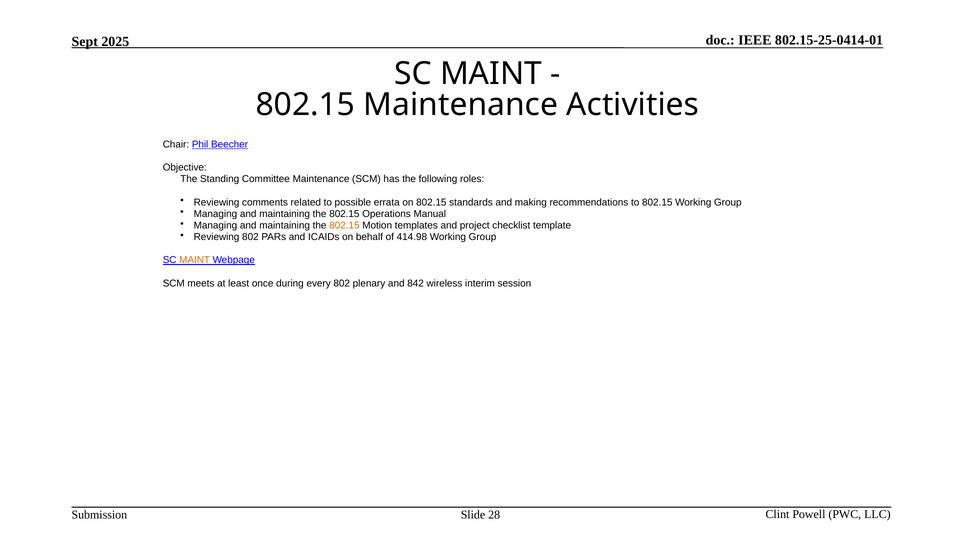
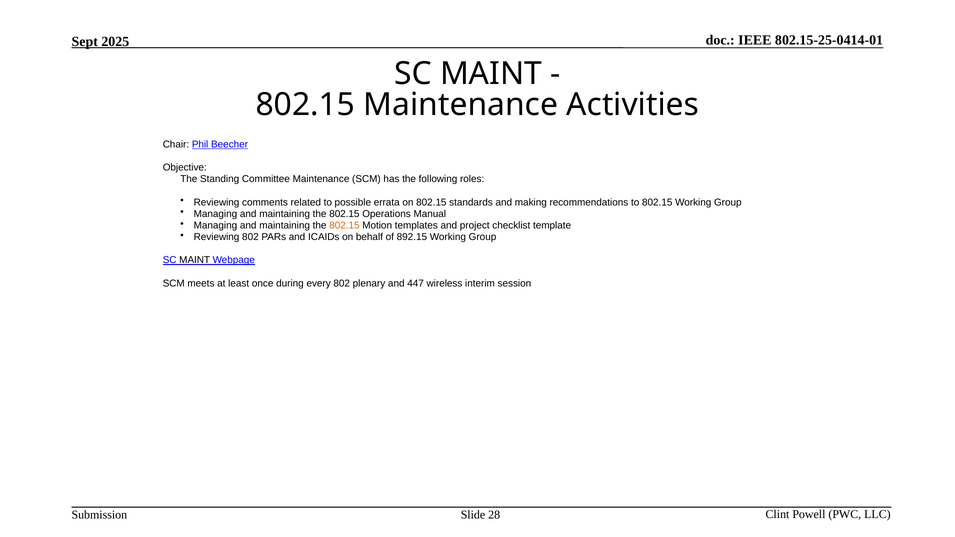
414.98: 414.98 -> 892.15 (412, 237)
MAINT colour: orange -> black (195, 260)
842: 842 -> 447 (416, 283)
